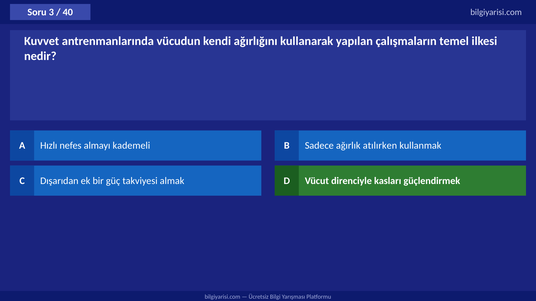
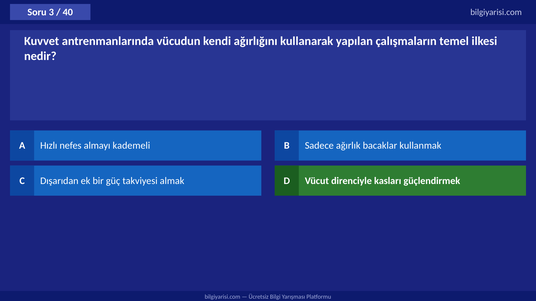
atılırken: atılırken -> bacaklar (380, 146)
